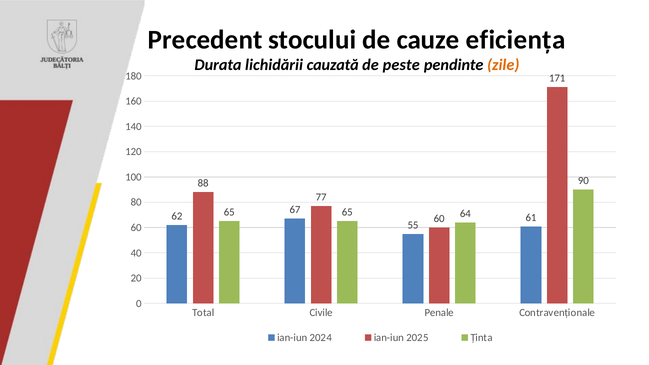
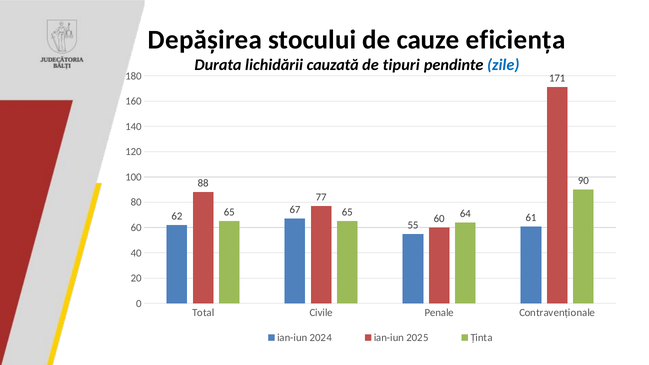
Precedent: Precedent -> Depășirea (205, 40)
peste: peste -> tipuri (401, 65)
zile colour: orange -> blue (503, 65)
